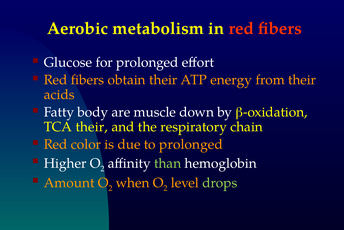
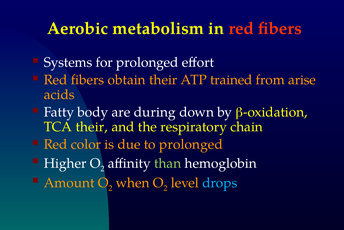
Glucose: Glucose -> Systems (68, 62)
energy: energy -> trained (231, 80)
from their: their -> arise (302, 80)
muscle: muscle -> during (155, 112)
drops colour: light green -> light blue (220, 182)
